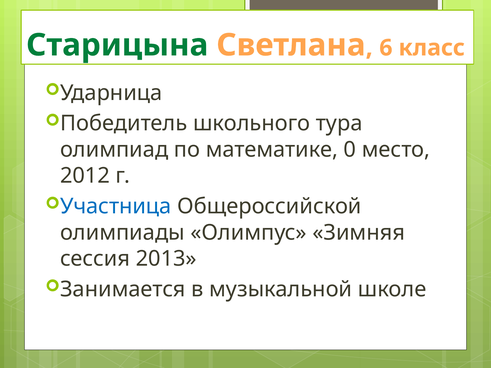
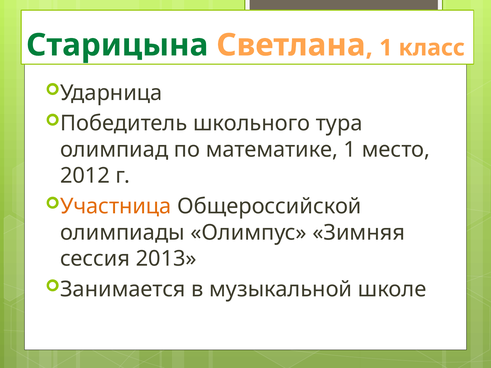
6: 6 -> 1 (386, 48)
математике 0: 0 -> 1 (350, 150)
Участница colour: blue -> orange (116, 206)
